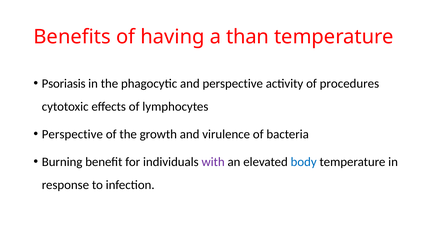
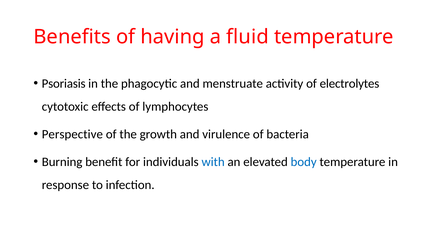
than: than -> fluid (248, 37)
and perspective: perspective -> menstruate (233, 84)
procedures: procedures -> electrolytes (350, 84)
with colour: purple -> blue (213, 162)
